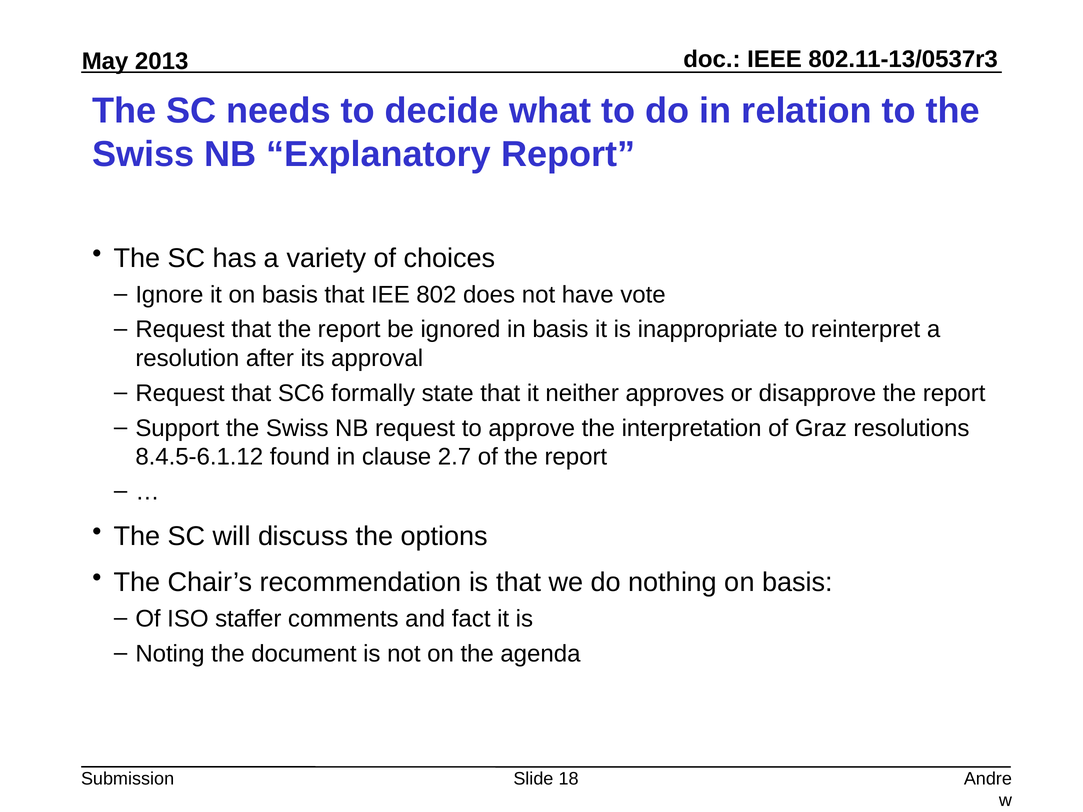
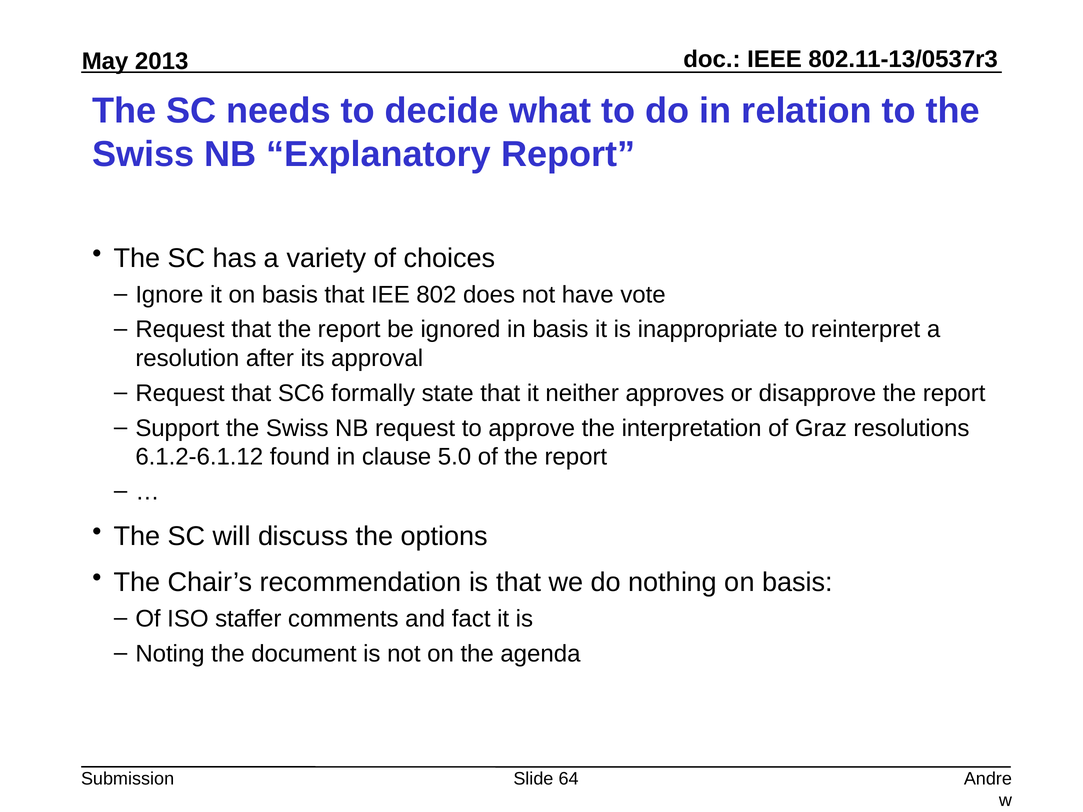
8.4.5-6.1.12: 8.4.5-6.1.12 -> 6.1.2-6.1.12 (199, 457)
2.7: 2.7 -> 5.0 (455, 457)
18: 18 -> 64 (569, 779)
